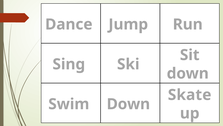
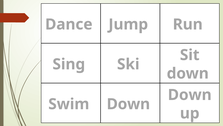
Skate: Skate -> Down (190, 94)
